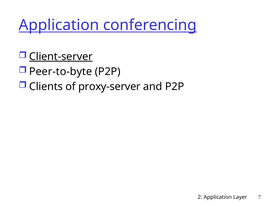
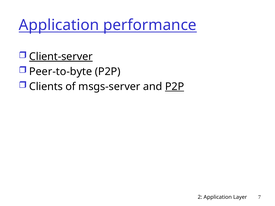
conferencing: conferencing -> performance (150, 25)
proxy-server: proxy-server -> msgs-server (109, 87)
P2P underline: none -> present (175, 87)
